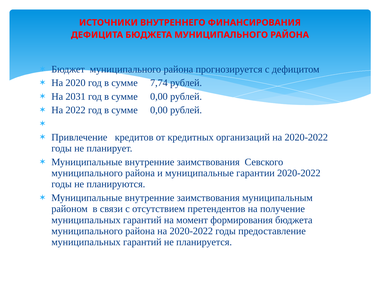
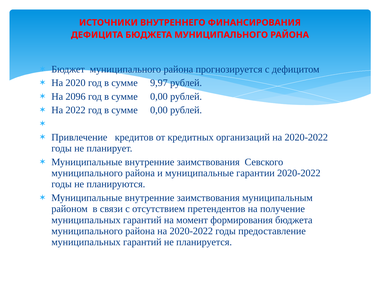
7,74: 7,74 -> 9,97 (159, 83)
2031: 2031 -> 2096 (76, 96)
